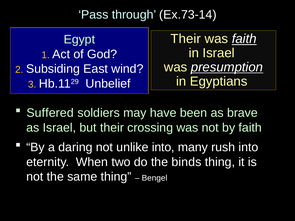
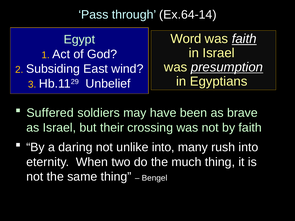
Ex.73-14: Ex.73-14 -> Ex.64-14 (188, 15)
Their: Their -> Word (186, 39)
binds: binds -> much (187, 162)
